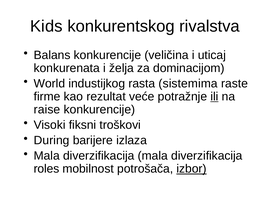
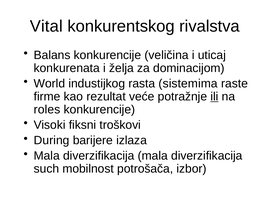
Kids: Kids -> Vital (46, 26)
raise: raise -> roles (47, 109)
roles: roles -> such (46, 168)
izbor underline: present -> none (192, 168)
